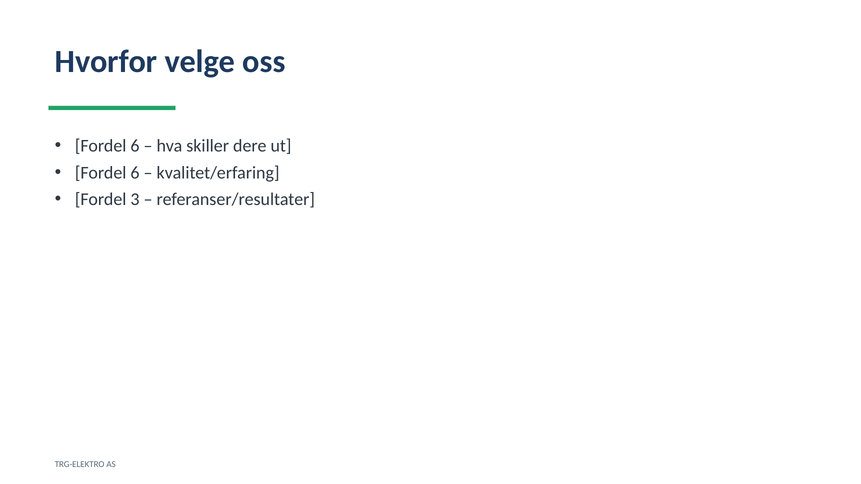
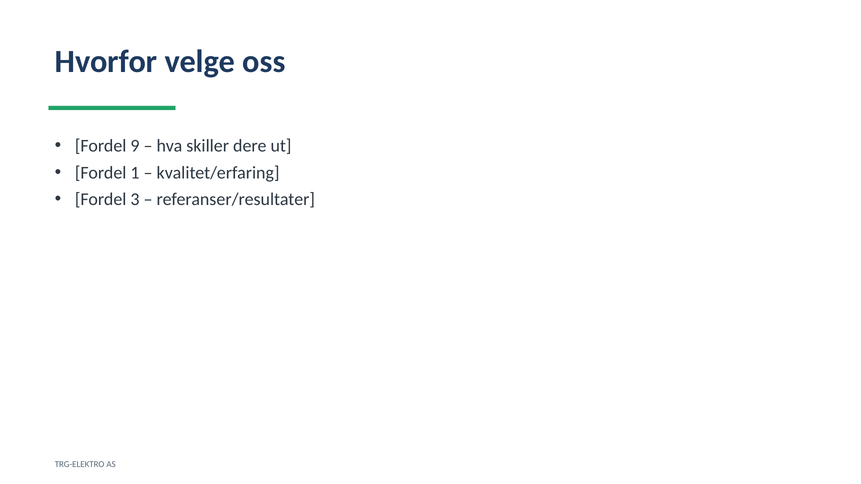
6: 6 -> 9 (135, 146)
6: 6 -> 1 (135, 173)
